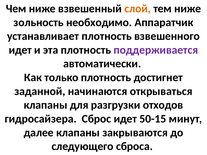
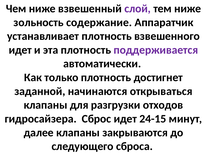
слой colour: orange -> purple (138, 9)
необходимо: необходимо -> содержание (99, 22)
50-15: 50-15 -> 24-15 (153, 119)
